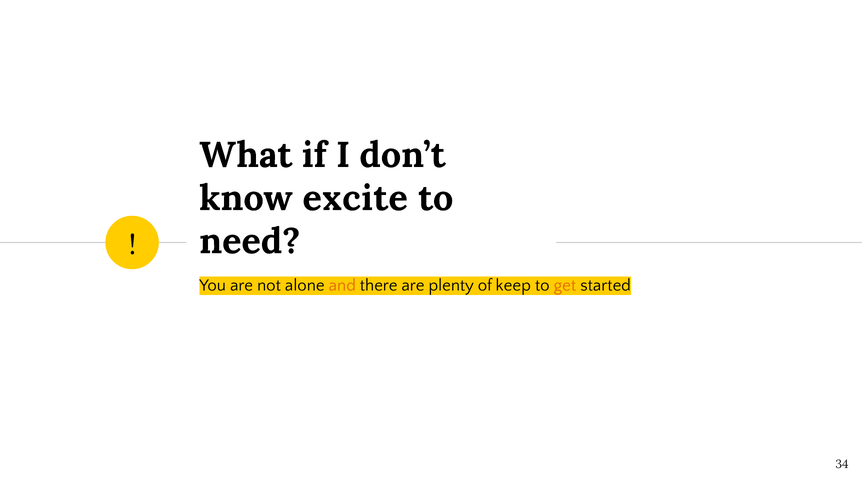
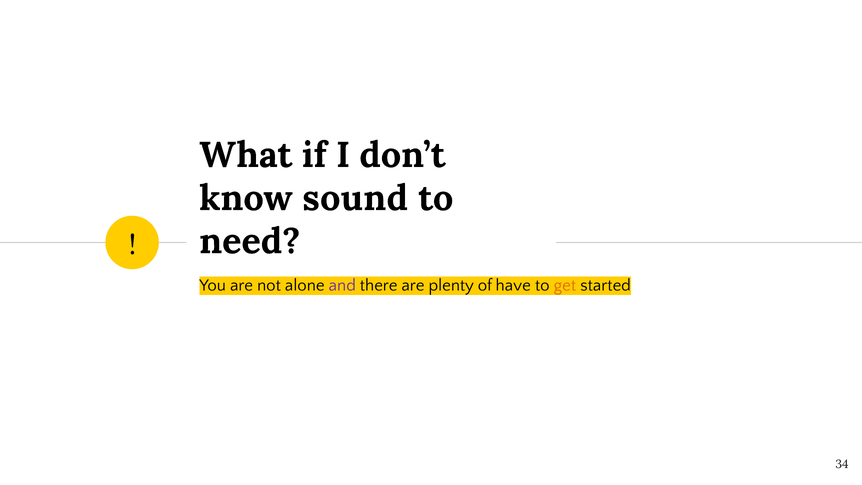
excite: excite -> sound (355, 198)
and colour: orange -> purple (342, 285)
keep: keep -> have (513, 285)
